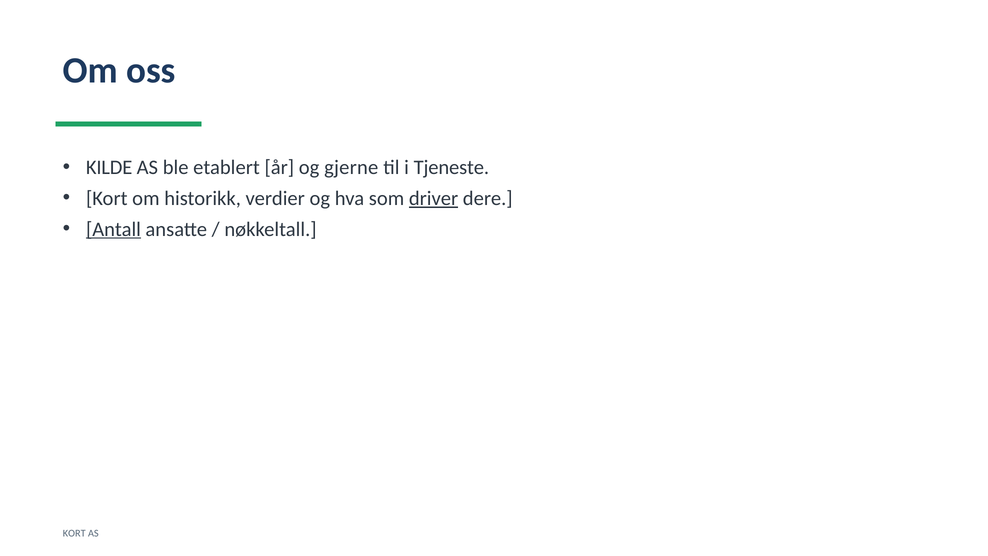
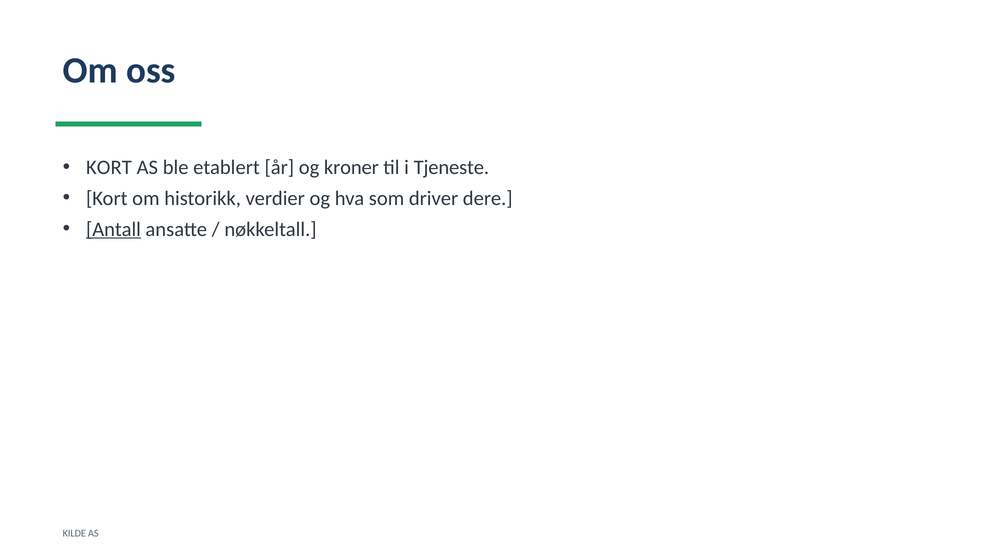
KILDE: KILDE -> KORT (109, 167)
gjerne: gjerne -> kroner (351, 167)
driver underline: present -> none (434, 198)
KORT: KORT -> KILDE (74, 533)
